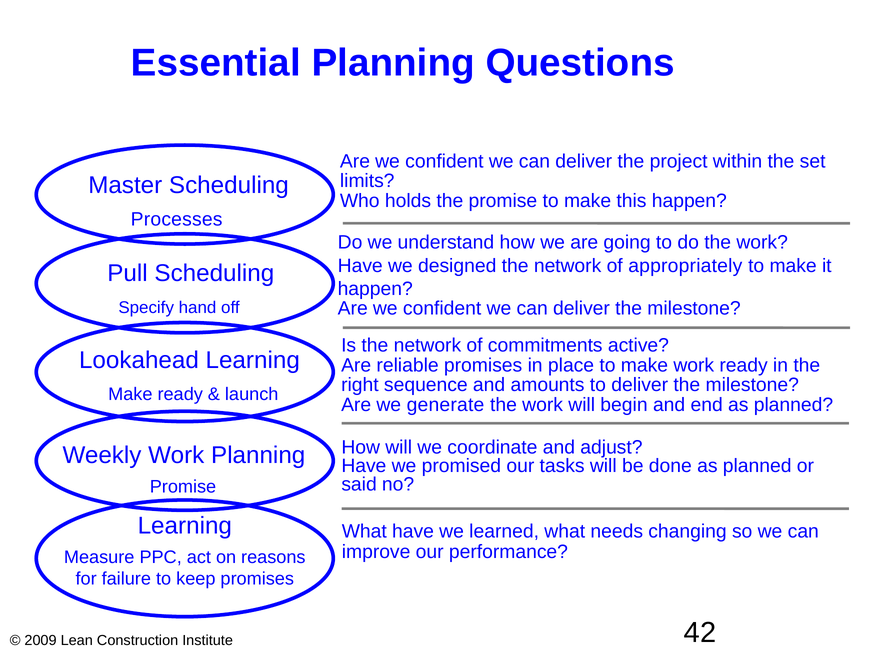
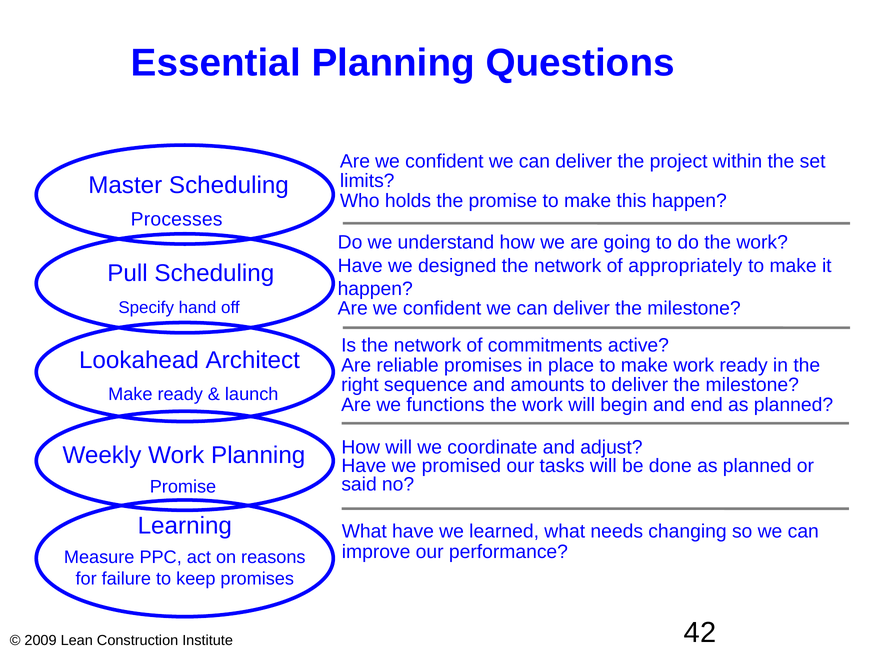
Lookahead Learning: Learning -> Architect (253, 360)
generate: generate -> functions (446, 405)
